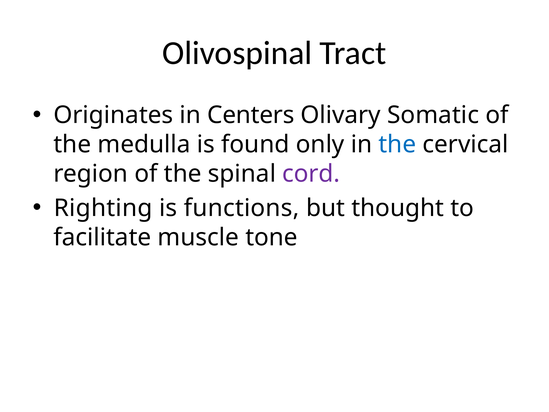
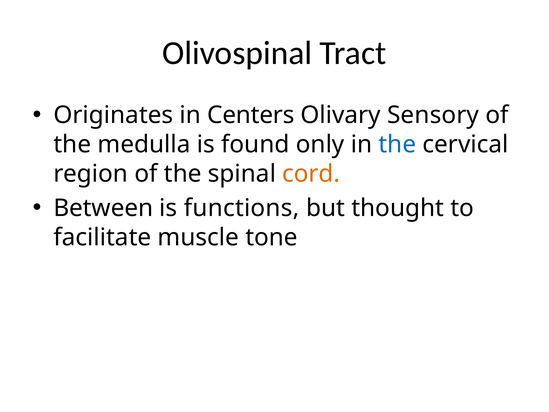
Somatic: Somatic -> Sensory (433, 115)
cord colour: purple -> orange (311, 174)
Righting: Righting -> Between (103, 208)
